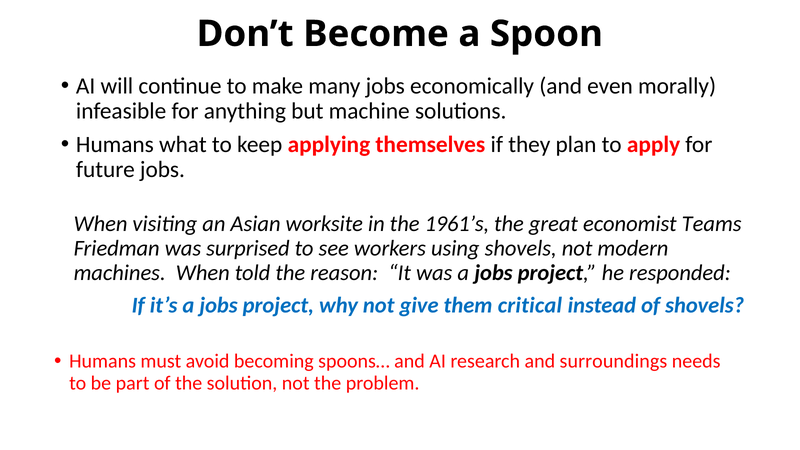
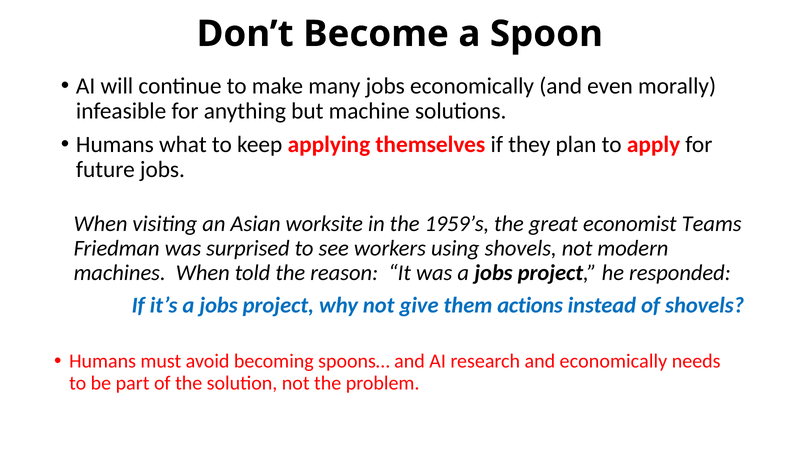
1961’s: 1961’s -> 1959’s (457, 224)
critical: critical -> actions (530, 305)
and surroundings: surroundings -> economically (613, 361)
